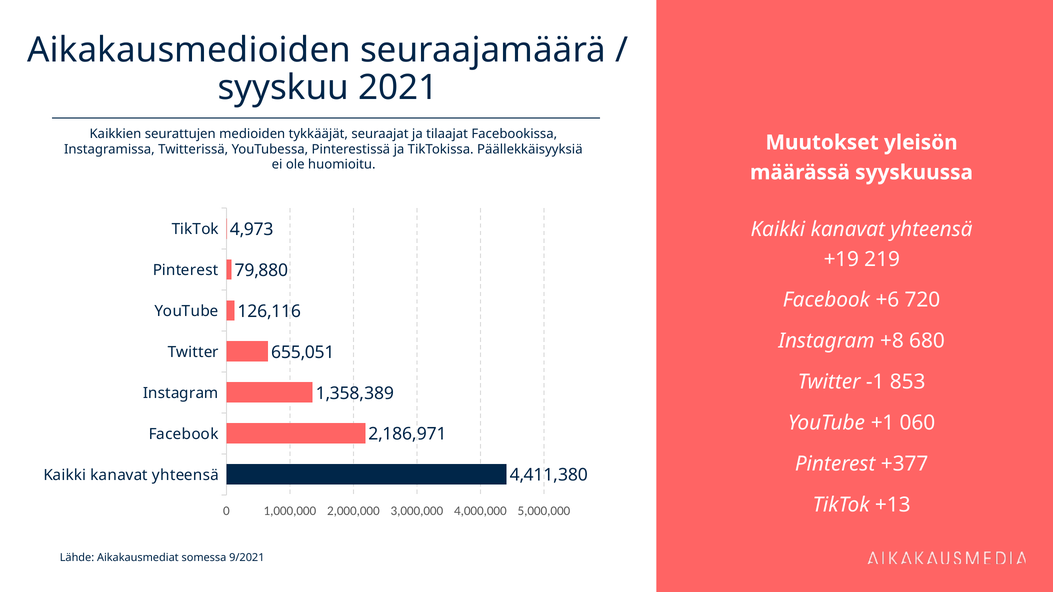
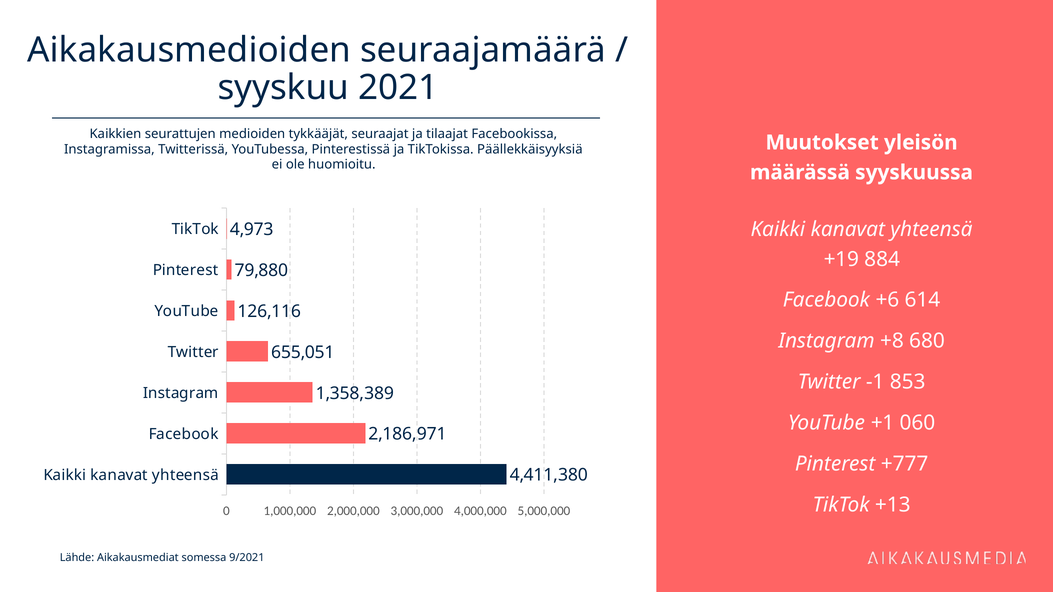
219: 219 -> 884 (882, 259)
720: 720 -> 614 (922, 300)
+377: +377 -> +777 (905, 464)
